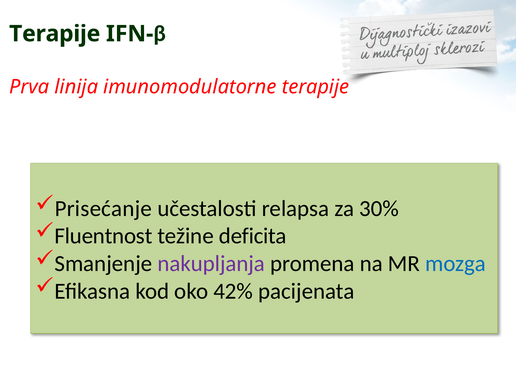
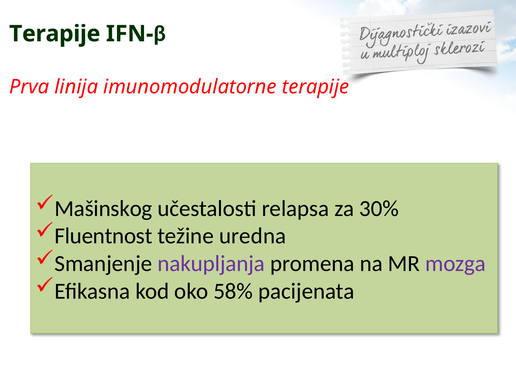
Prisećanje: Prisećanje -> Mašinskog (103, 209)
deficita: deficita -> uredna (253, 236)
mozga colour: blue -> purple (456, 264)
42%: 42% -> 58% (233, 291)
